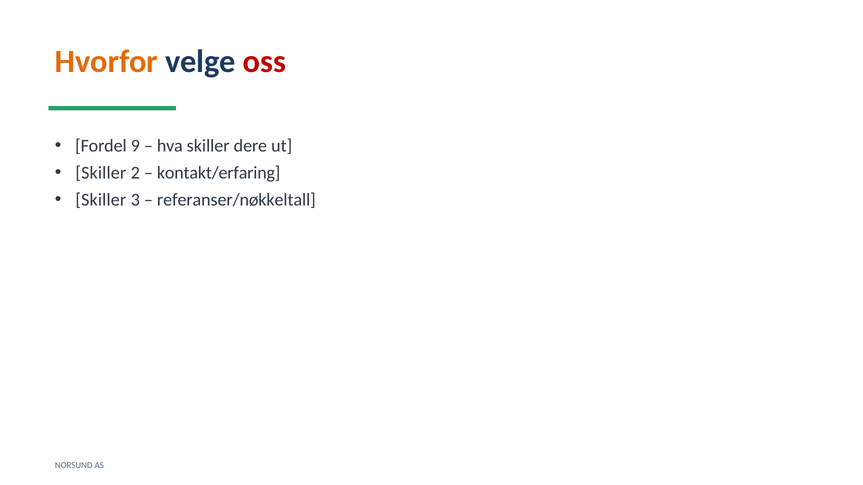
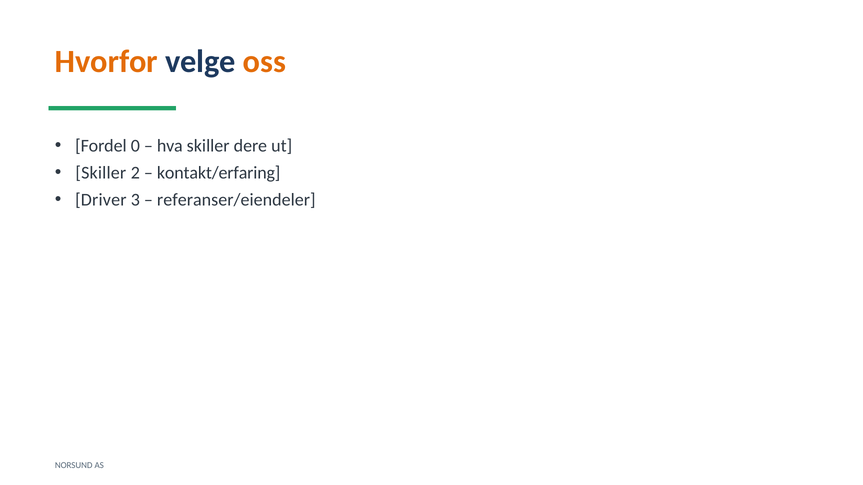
oss colour: red -> orange (265, 62)
9: 9 -> 0 (135, 146)
Skiller: Skiller -> Driver (101, 200)
referanser/nøkkeltall: referanser/nøkkeltall -> referanser/eiendeler (236, 200)
